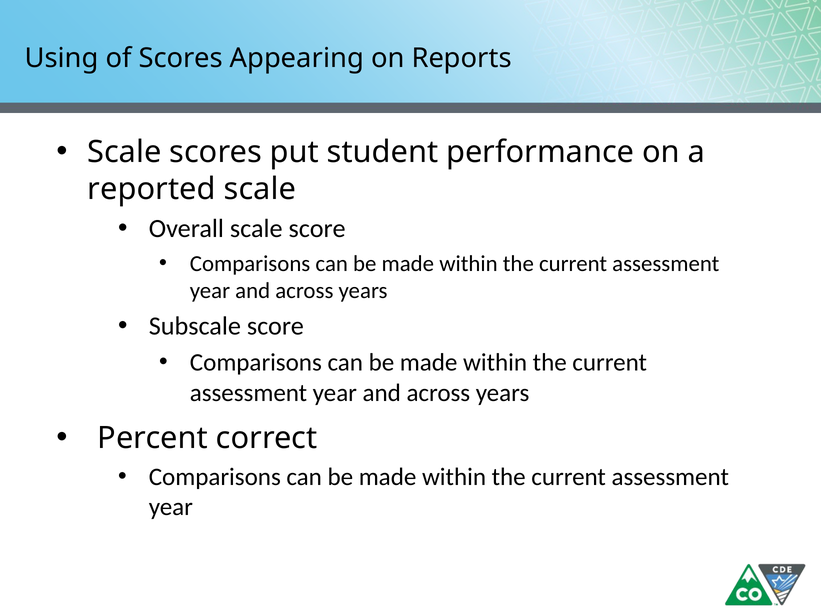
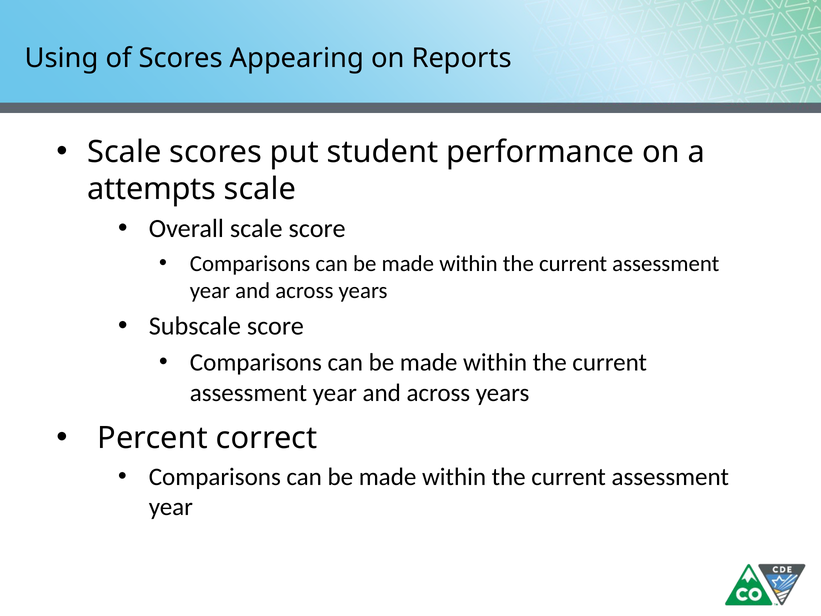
reported: reported -> attempts (152, 189)
